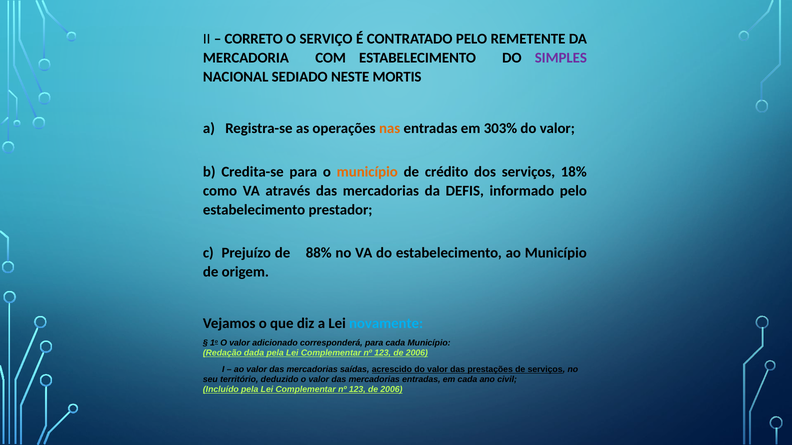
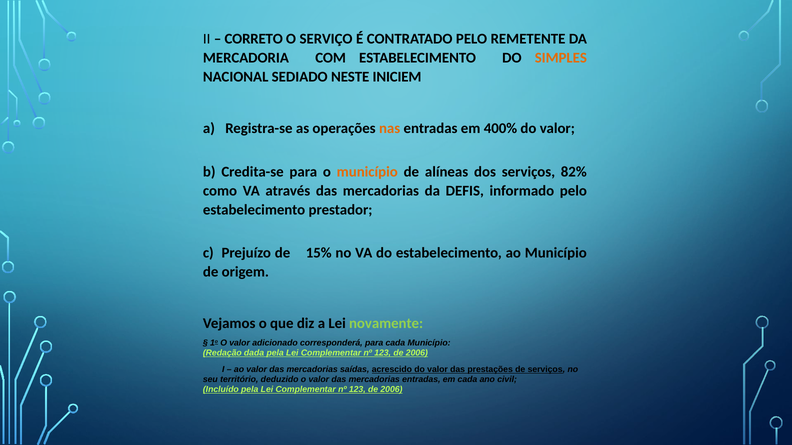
SIMPLES colour: purple -> orange (561, 58)
MORTIS: MORTIS -> INICIEM (397, 77)
303%: 303% -> 400% (500, 128)
crédito: crédito -> alíneas (447, 172)
18%: 18% -> 82% (574, 172)
88%: 88% -> 15% (319, 253)
novamente colour: light blue -> light green (386, 324)
